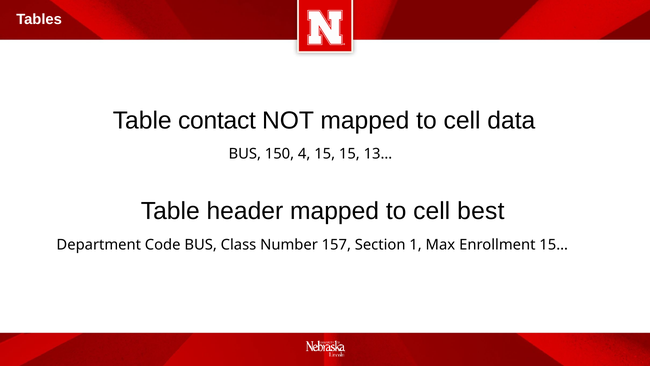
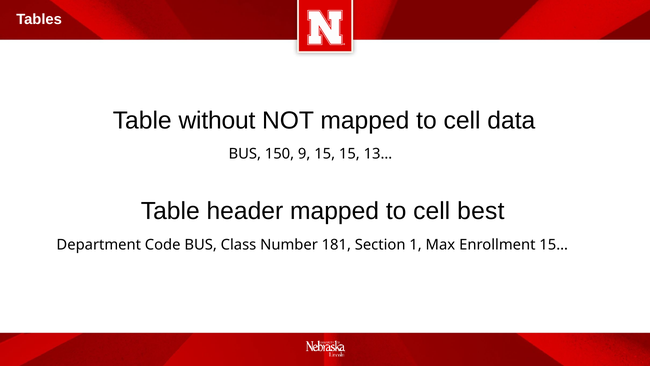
contact: contact -> without (217, 121)
4: 4 -> 9 (304, 154)
157: 157 -> 181 (336, 245)
